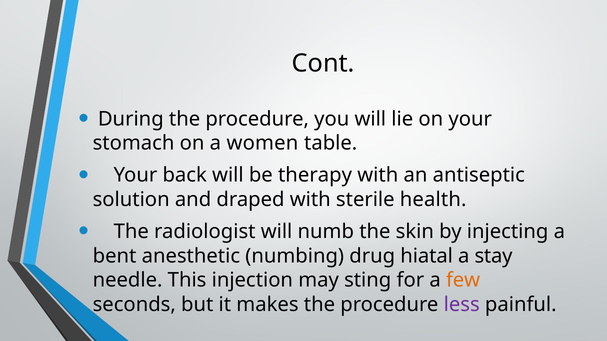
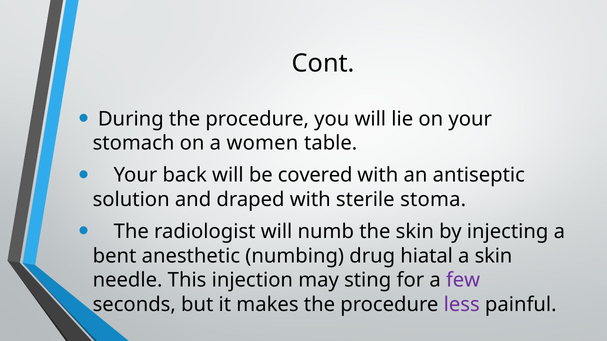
therapy: therapy -> covered (315, 176)
health: health -> stoma (433, 200)
a stay: stay -> skin (494, 256)
few colour: orange -> purple (463, 281)
